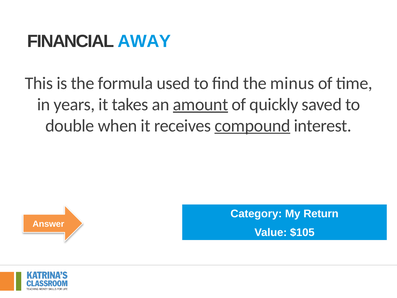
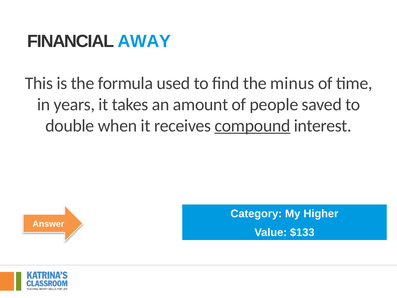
amount underline: present -> none (201, 104)
quickly: quickly -> people (274, 104)
Return: Return -> Higher (321, 213)
$105: $105 -> $133 (302, 232)
